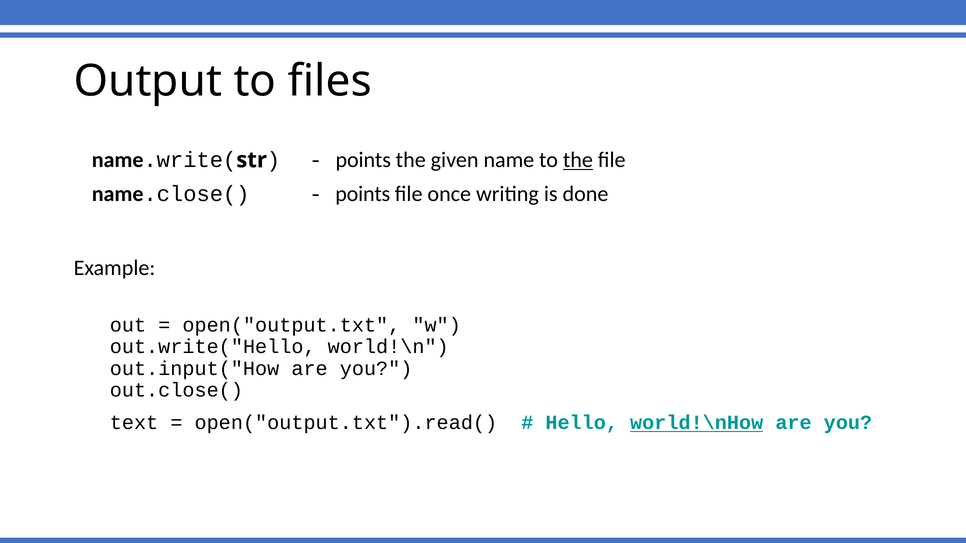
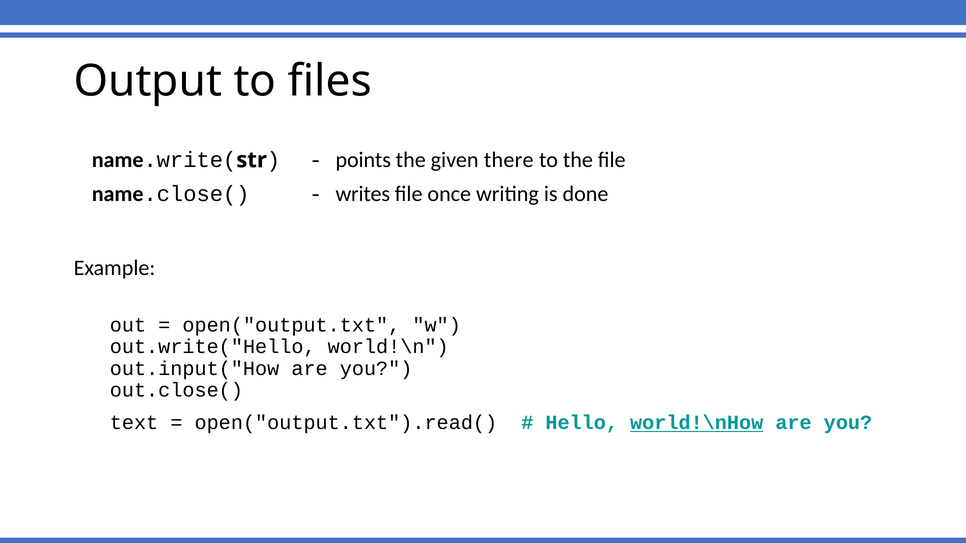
name: name -> there (509, 160)
the underline: present -> none (578, 160)
points: points -> writes (363, 194)
